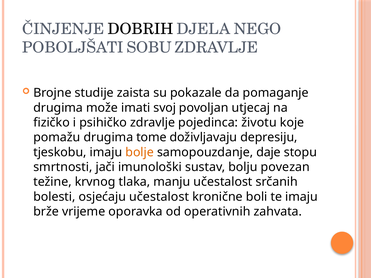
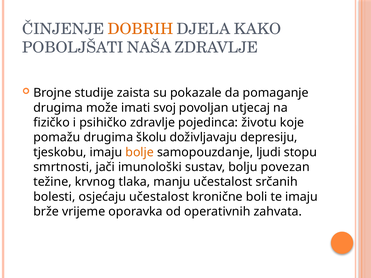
DOBRIH colour: black -> orange (140, 29)
NEGO: NEGO -> KAKO (257, 29)
SOBU: SOBU -> NAŠA (149, 47)
tome: tome -> školu (151, 137)
daje: daje -> ljudi (269, 152)
